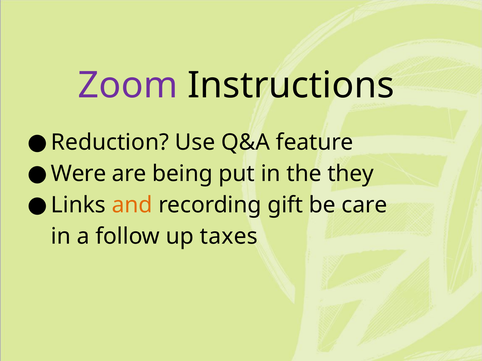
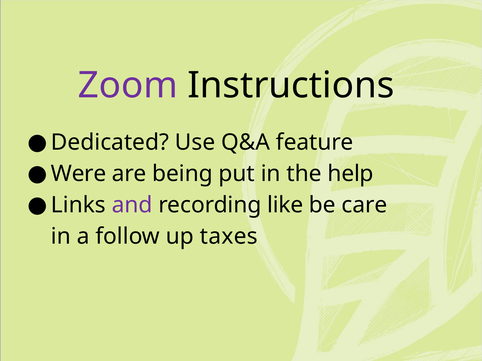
Reduction: Reduction -> Dedicated (110, 143)
they: they -> help (351, 174)
and colour: orange -> purple (132, 205)
gift: gift -> like (285, 205)
